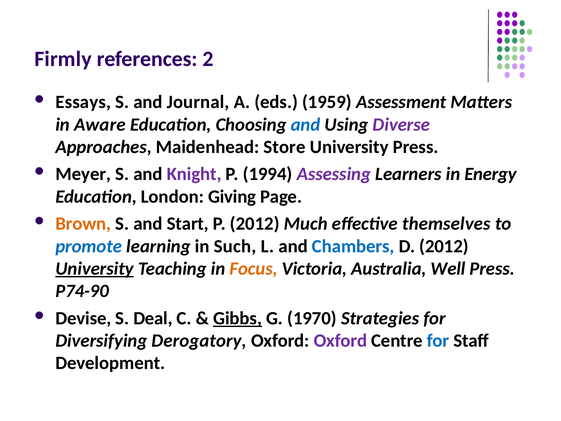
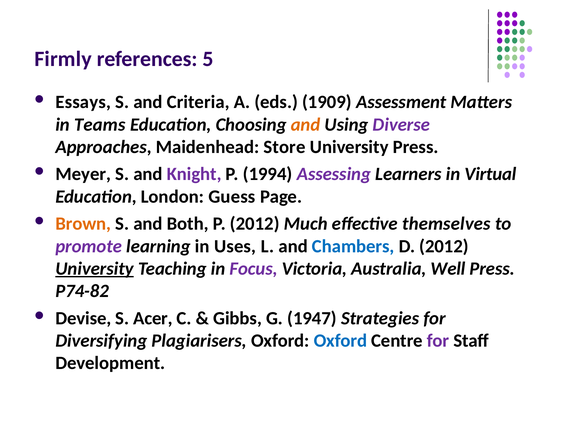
2: 2 -> 5 (208, 59)
Journal: Journal -> Criteria (198, 102)
1959: 1959 -> 1909 (327, 102)
Aware: Aware -> Teams (100, 124)
and colour: blue -> orange (306, 124)
Energy: Energy -> Virtual (491, 174)
Giving: Giving -> Guess (232, 196)
Start: Start -> Both (188, 224)
promote colour: blue -> purple (89, 246)
Such: Such -> Uses (235, 246)
Focus colour: orange -> purple (254, 268)
P74-90: P74-90 -> P74-82 (82, 291)
Deal: Deal -> Acer (153, 318)
Gibbs underline: present -> none (238, 318)
1970: 1970 -> 1947 (312, 318)
Derogatory: Derogatory -> Plagiarisers (199, 340)
Oxford colour: purple -> blue (340, 340)
for colour: blue -> purple (438, 340)
